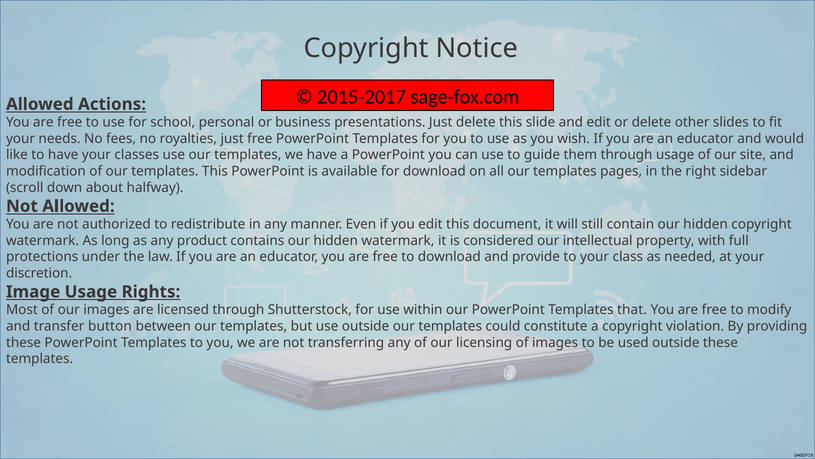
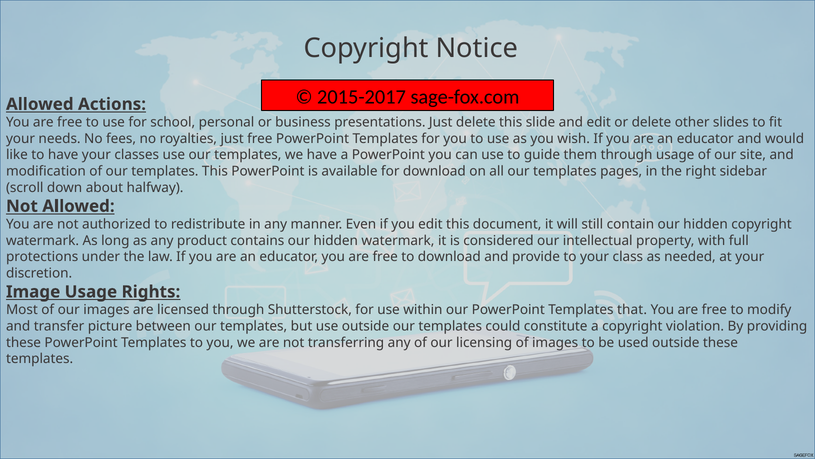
button: button -> picture (110, 326)
